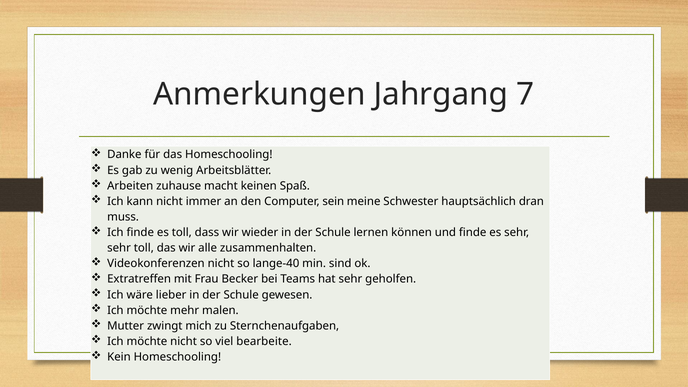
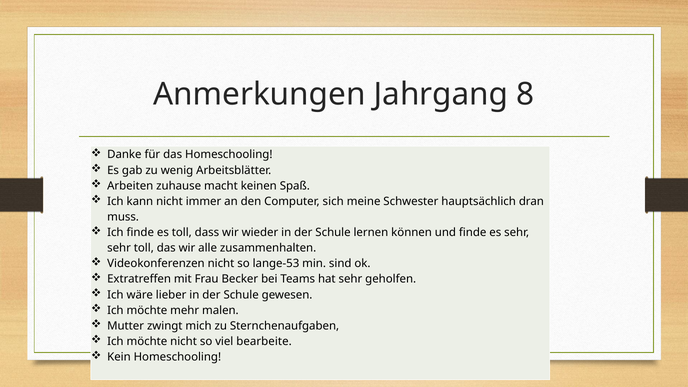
7: 7 -> 8 (525, 94)
sein: sein -> sich (333, 201)
lange-40: lange-40 -> lange-53 (276, 264)
